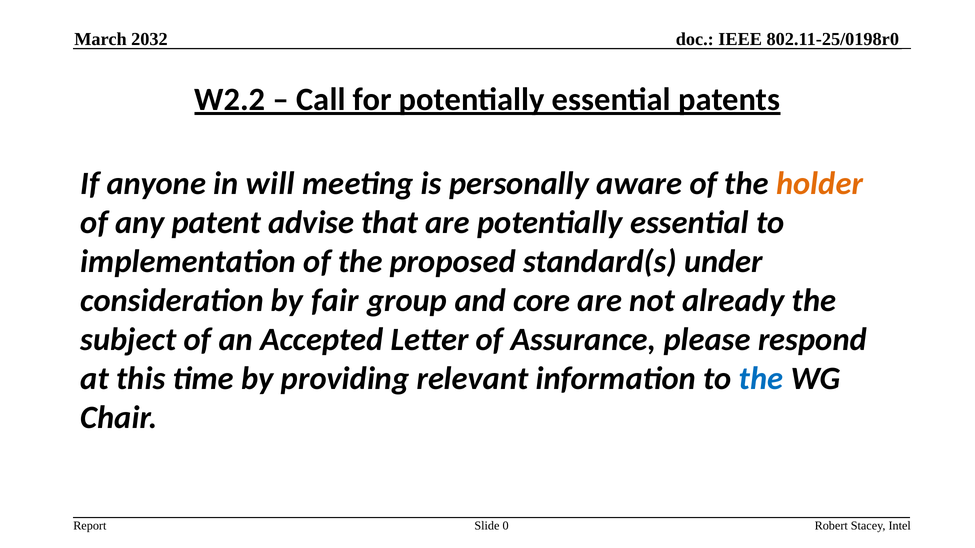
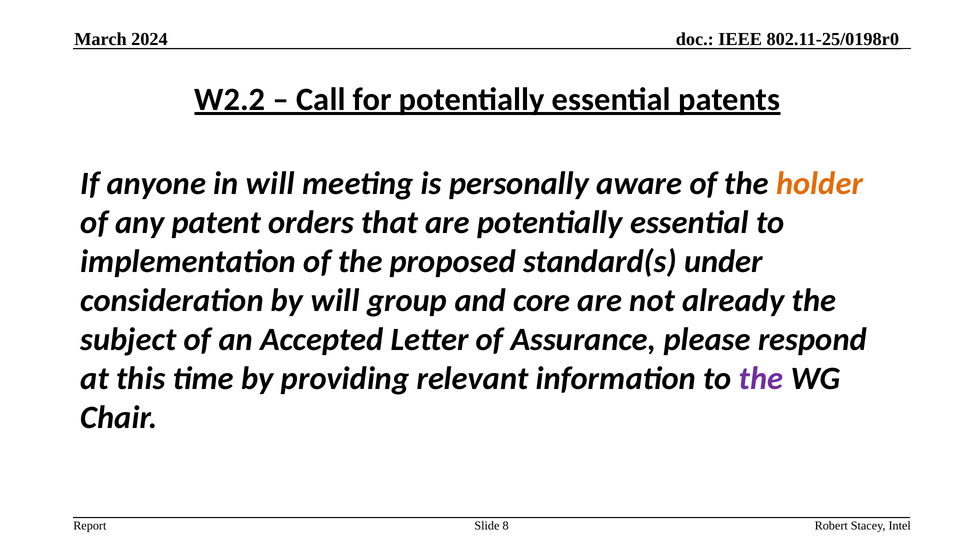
2032: 2032 -> 2024 (149, 39)
advise: advise -> orders (311, 223)
by fair: fair -> will (335, 301)
the colour: blue -> purple (761, 379)
0: 0 -> 8 (506, 526)
